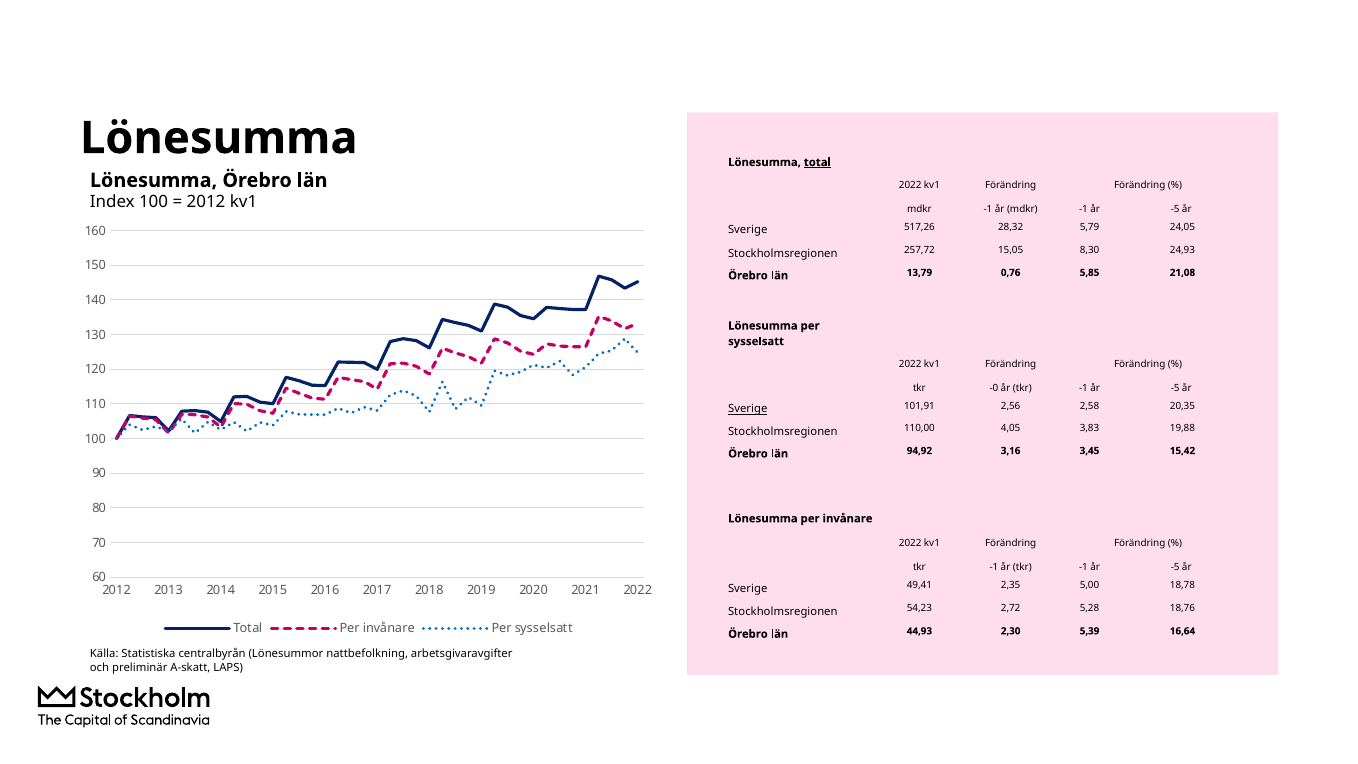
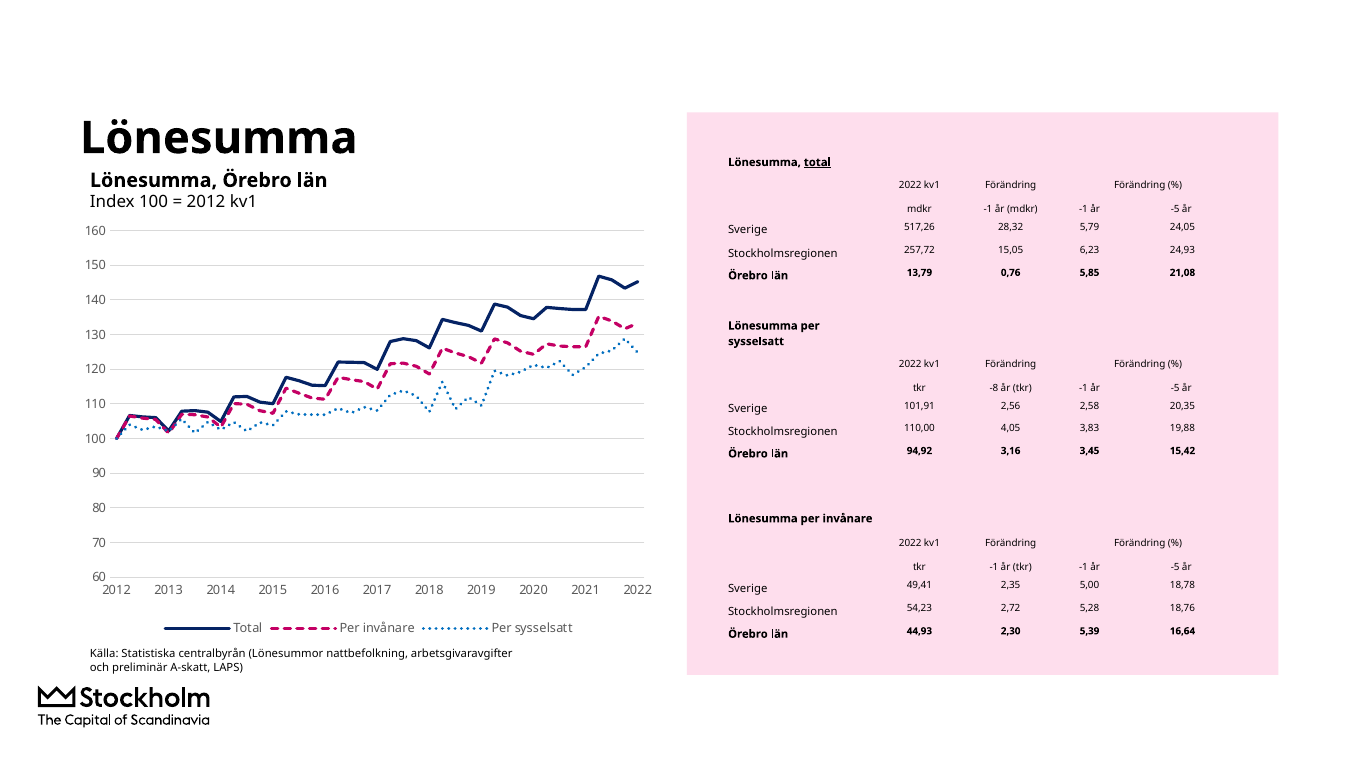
8,30: 8,30 -> 6,23 (1090, 250)
-0: -0 -> -8 (994, 388)
Sverige underline: present -> none (748, 409)
